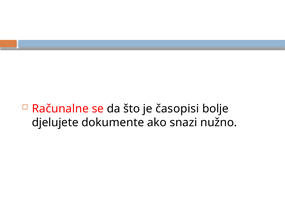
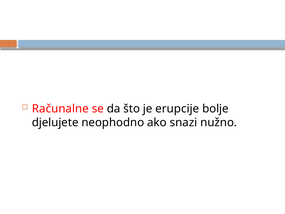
časopisi: časopisi -> erupcije (177, 109)
dokumente: dokumente -> neophodno (113, 122)
